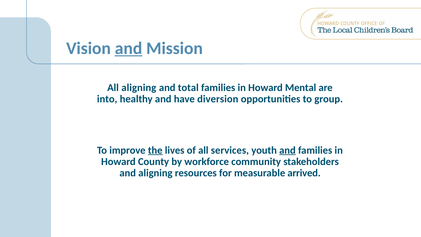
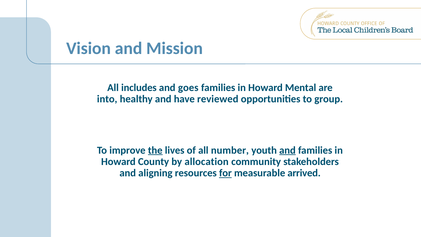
and underline: present -> none (129, 48)
All aligning: aligning -> includes (139, 88)
total: total -> goes (188, 88)
diversion: diversion -> reviewed (218, 99)
services: services -> number (230, 150)
workforce: workforce -> allocation (207, 162)
for underline: none -> present (225, 173)
